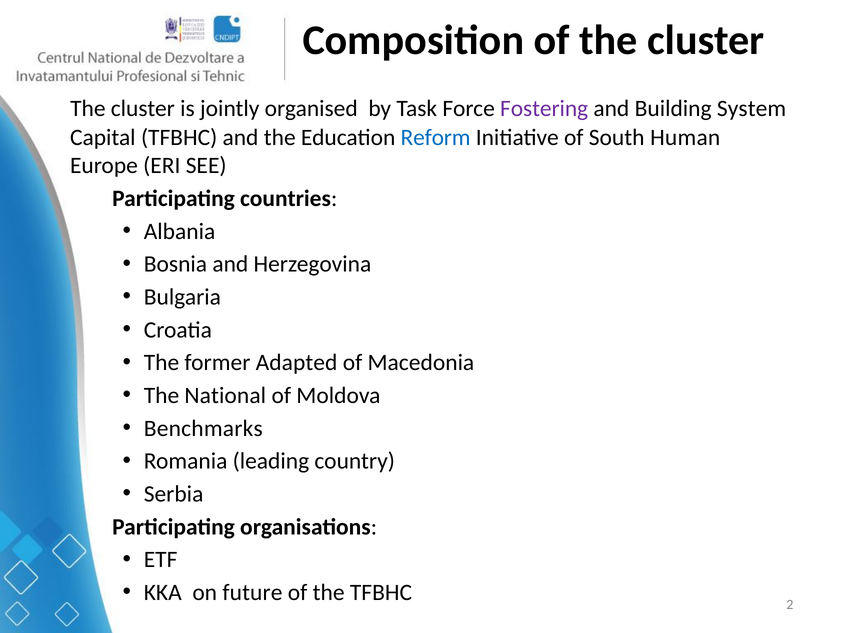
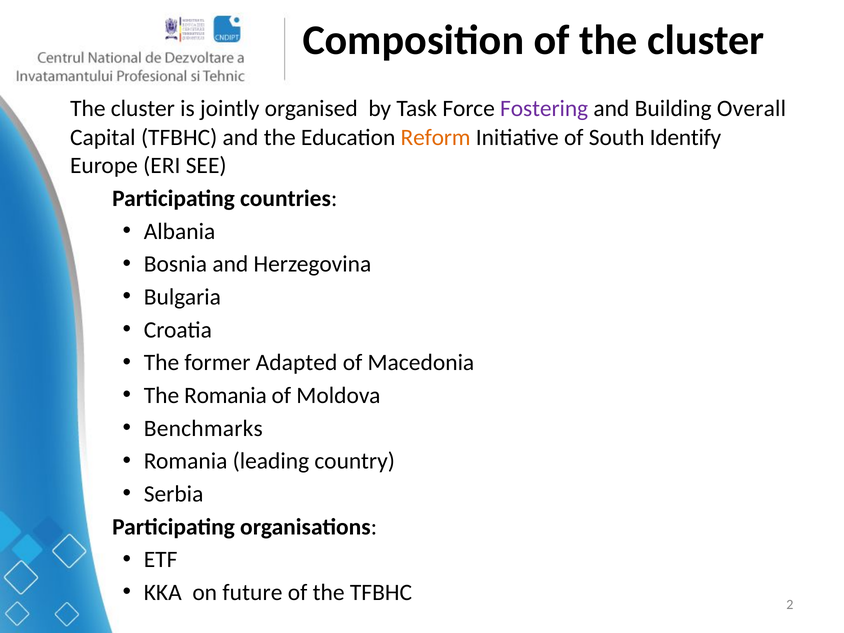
System: System -> Overall (751, 108)
Reform colour: blue -> orange (436, 137)
Human: Human -> Identify (685, 137)
The National: National -> Romania (225, 395)
